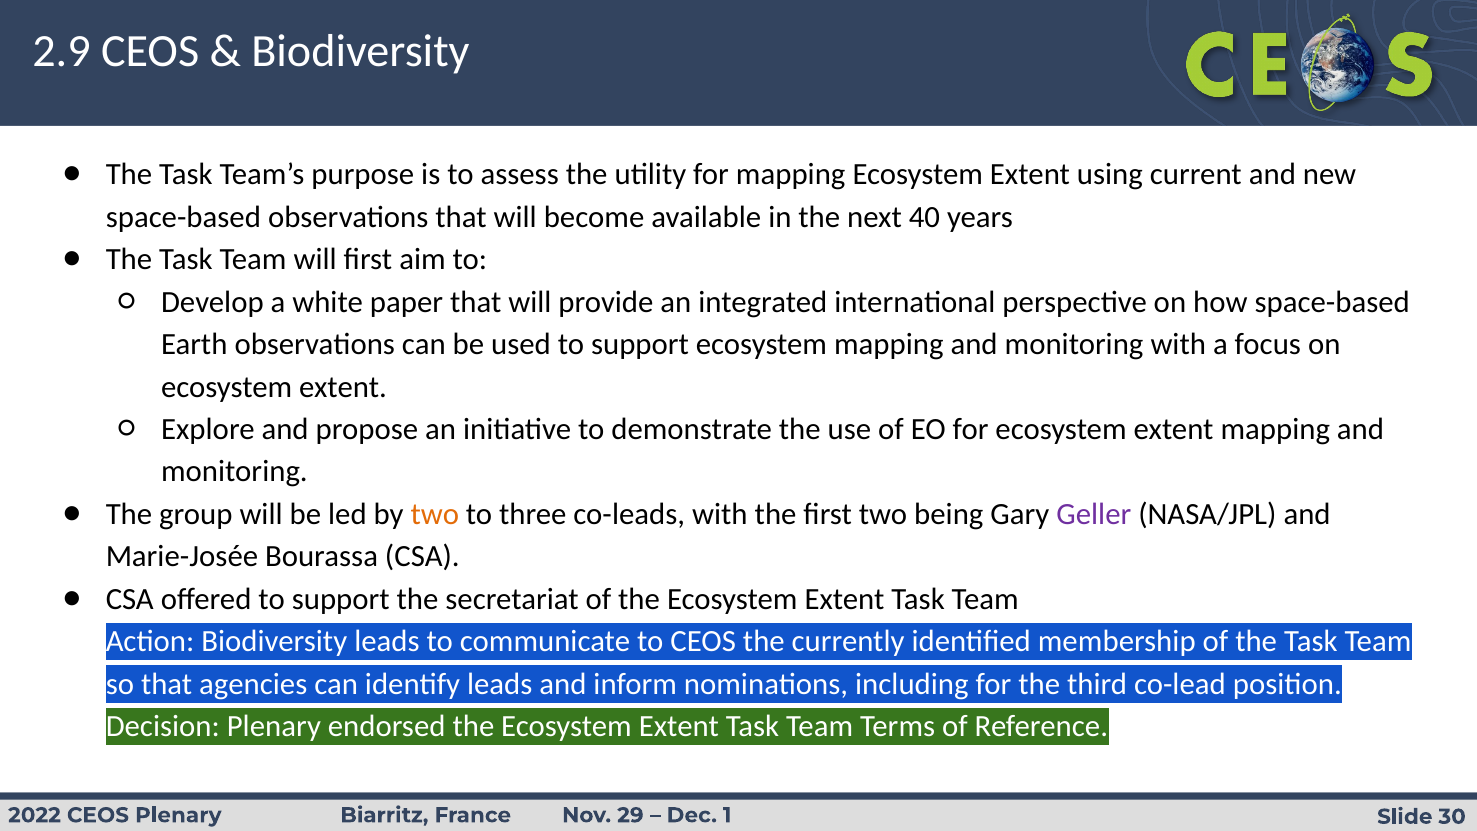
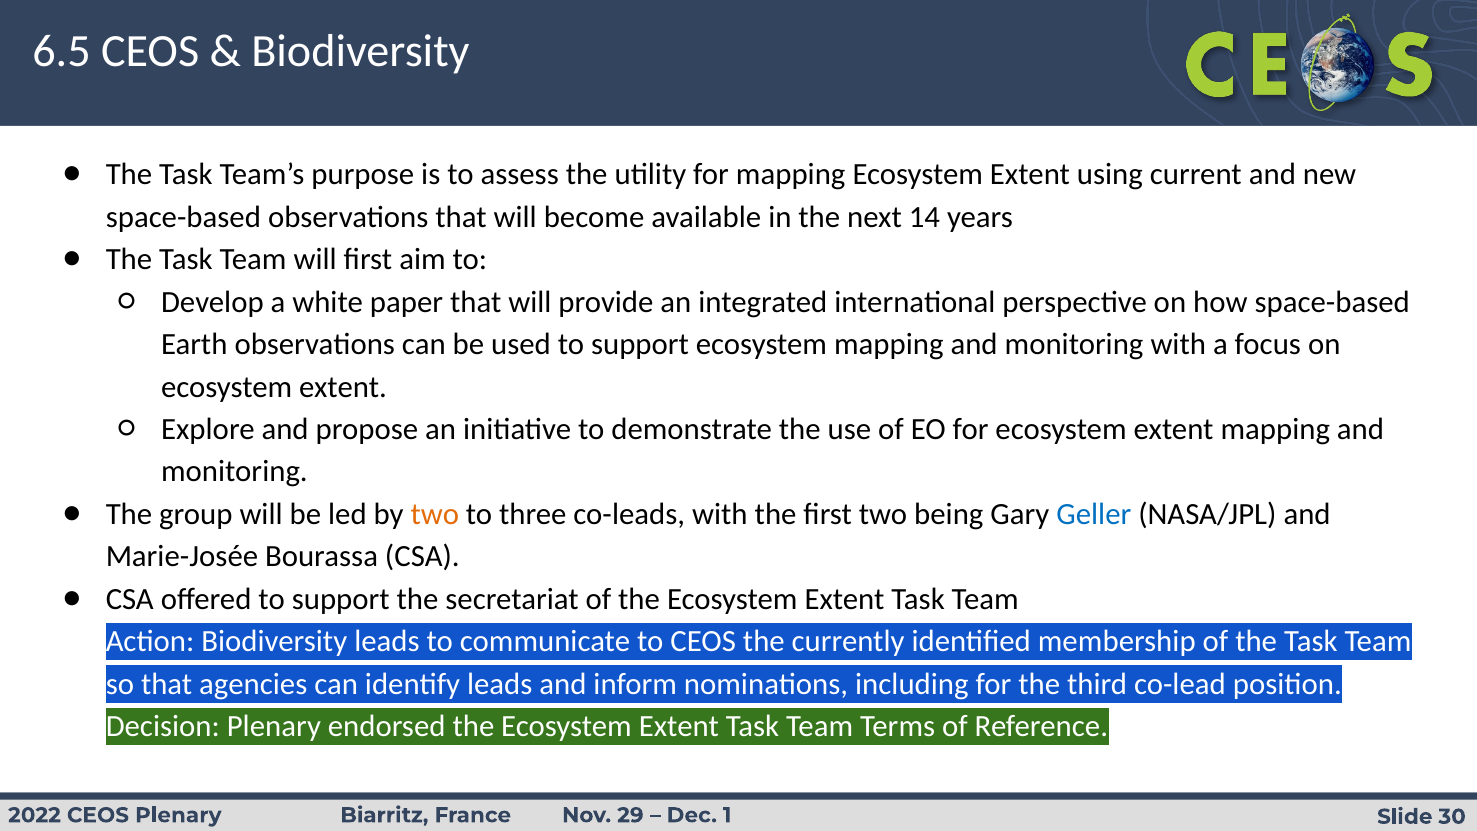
2.9: 2.9 -> 6.5 (62, 51)
40: 40 -> 14 (925, 217)
Geller colour: purple -> blue (1094, 514)
